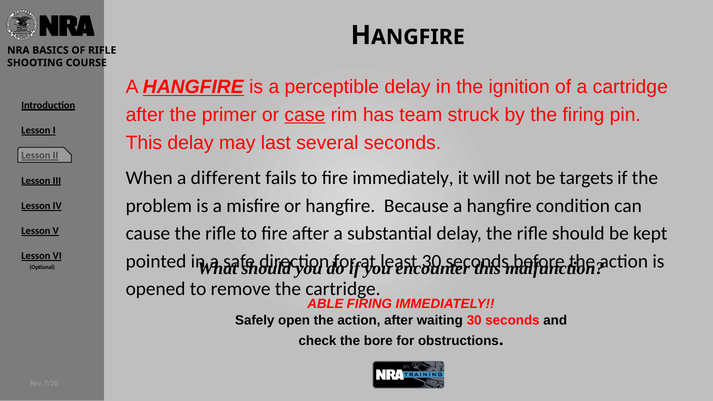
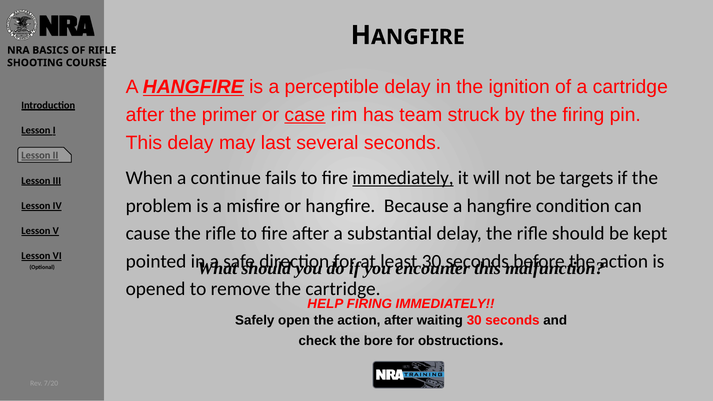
different: different -> continue (226, 178)
immediately underline: none -> present (403, 178)
ABLE: ABLE -> HELP (325, 304)
